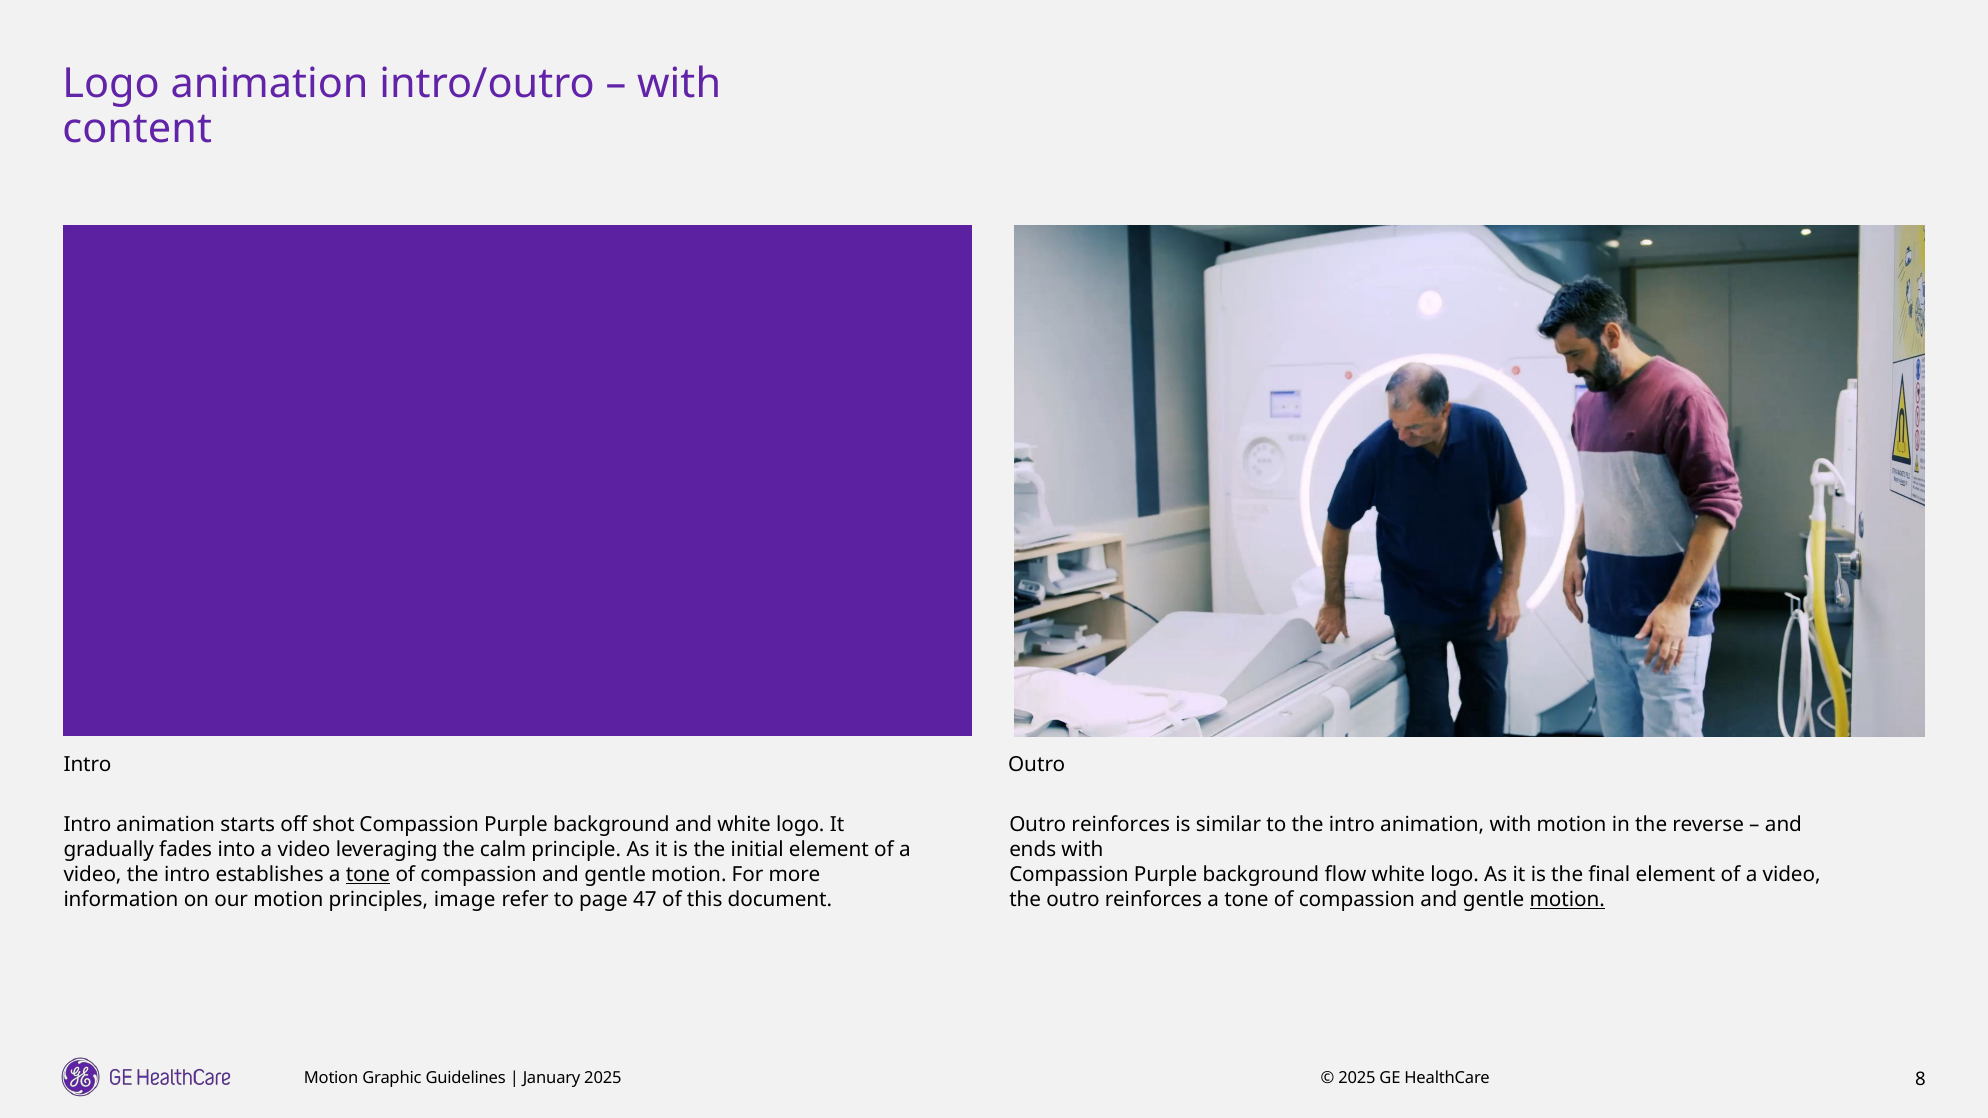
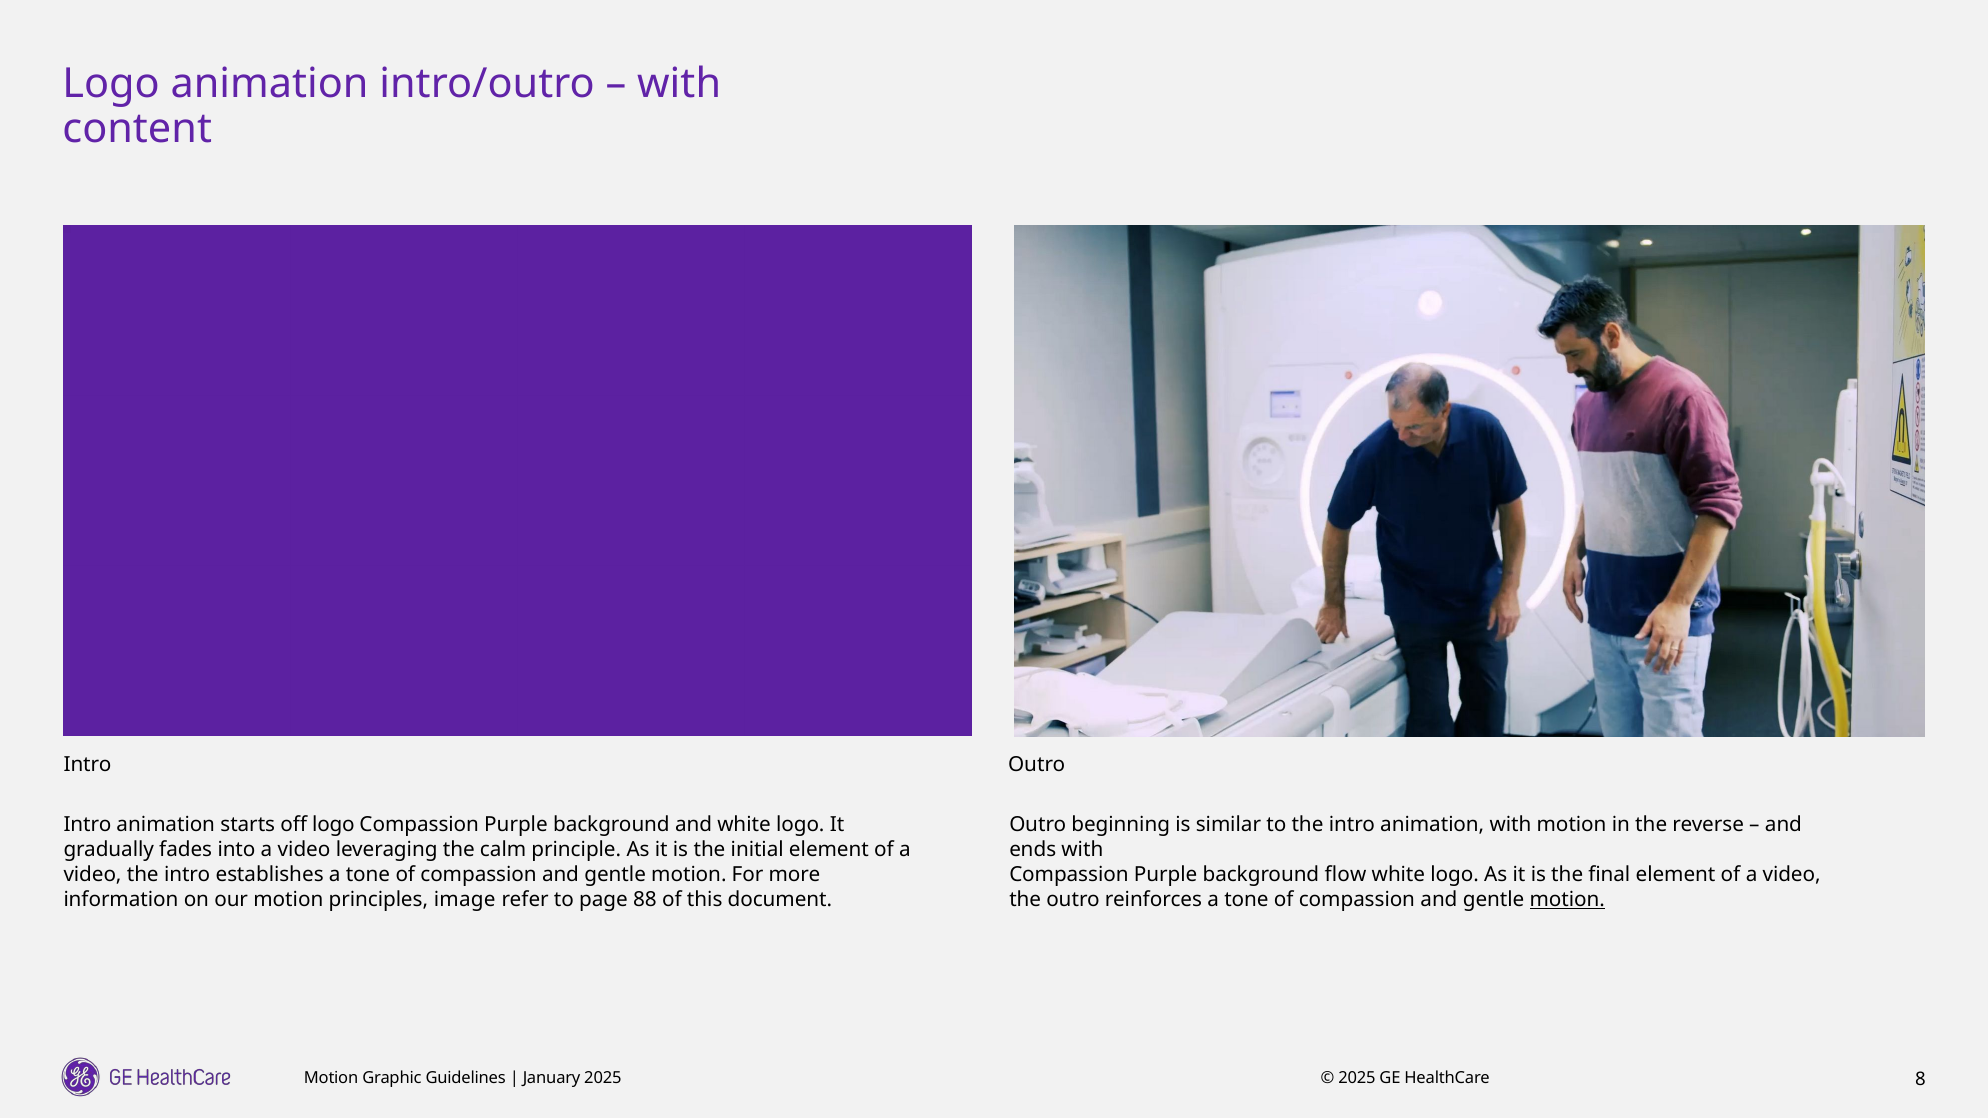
off shot: shot -> logo (333, 825)
reinforces: reinforces -> beginning (1121, 825)
tone underline: present -> none (368, 875)
47: 47 -> 88 (645, 900)
